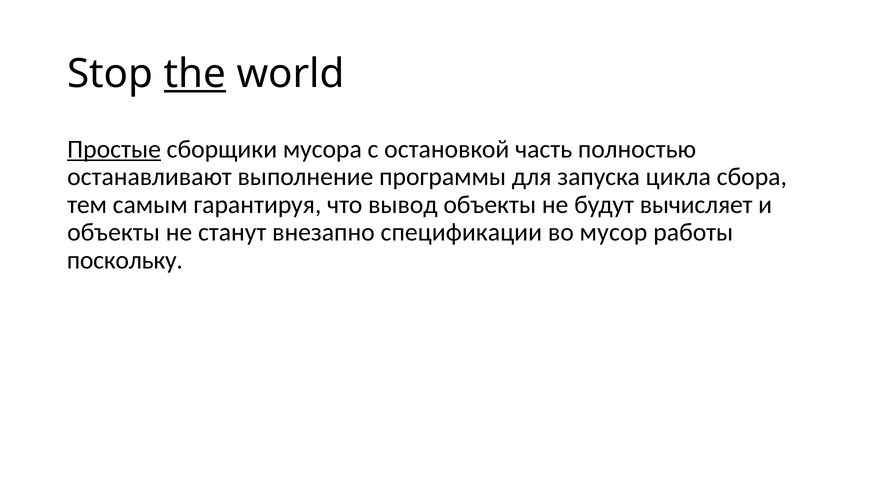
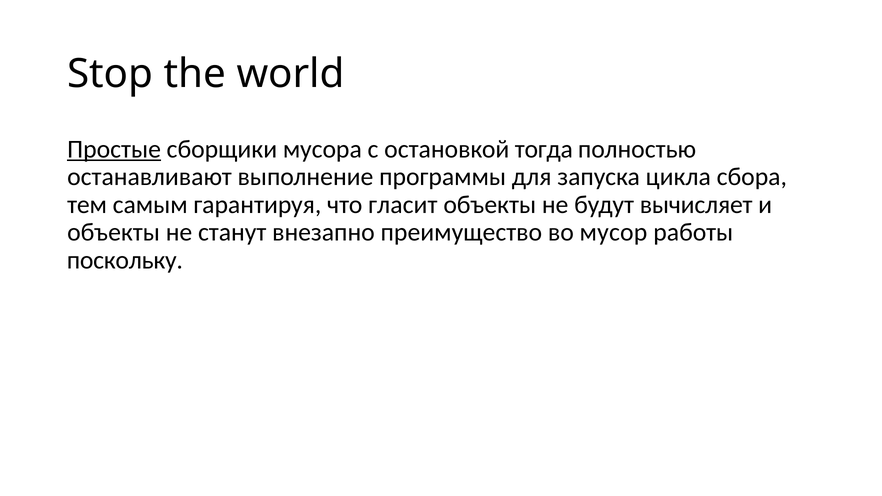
the underline: present -> none (195, 74)
часть: часть -> тогда (544, 149)
вывод: вывод -> гласит (403, 205)
спецификации: спецификации -> преимущество (461, 232)
